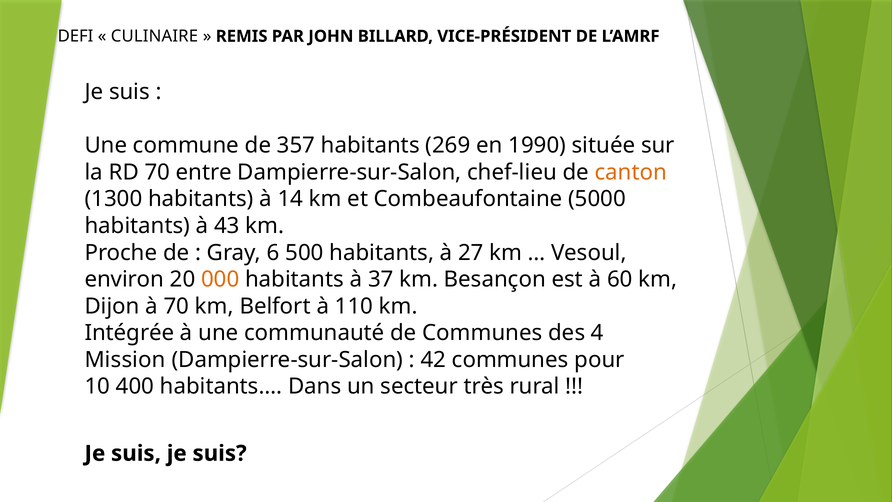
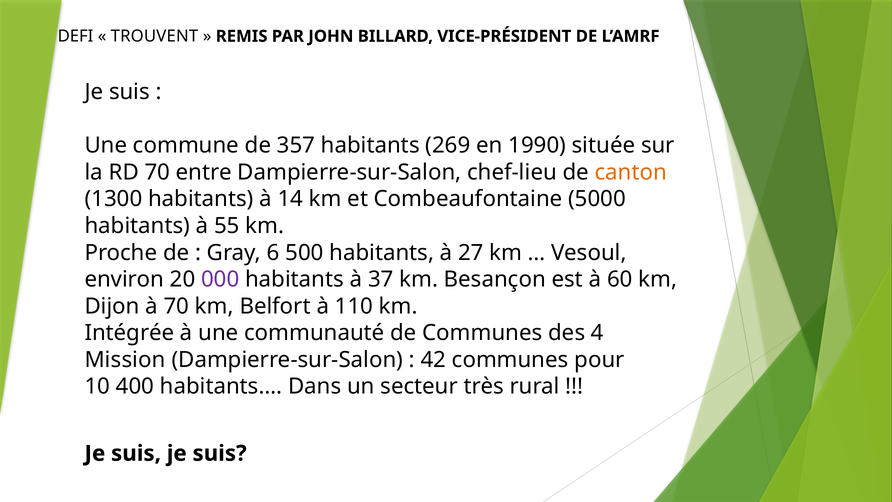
CULINAIRE: CULINAIRE -> TROUVENT (154, 36)
43: 43 -> 55 (227, 226)
000 colour: orange -> purple (220, 279)
